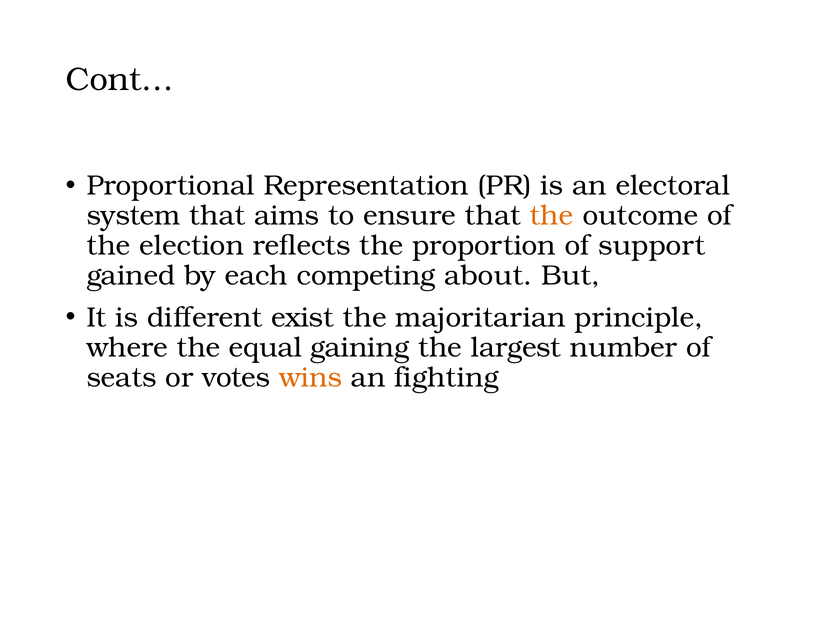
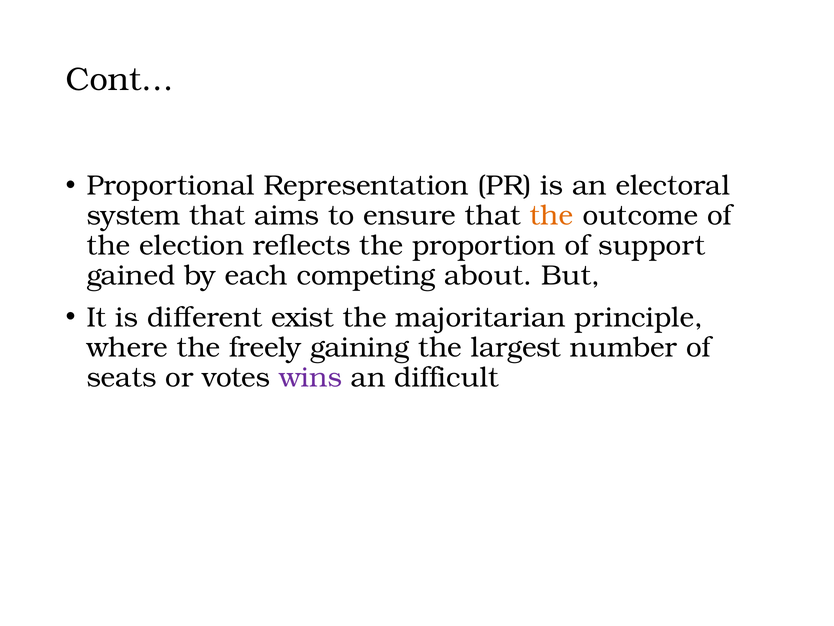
equal: equal -> freely (265, 347)
wins colour: orange -> purple (311, 377)
fighting: fighting -> difficult (447, 377)
